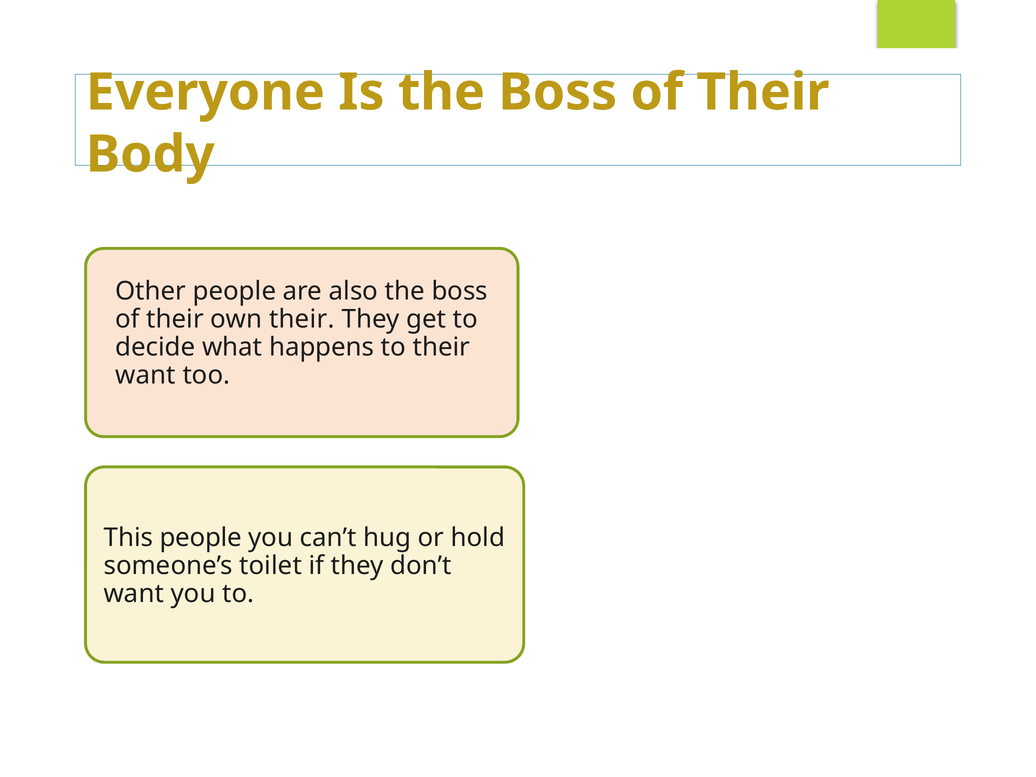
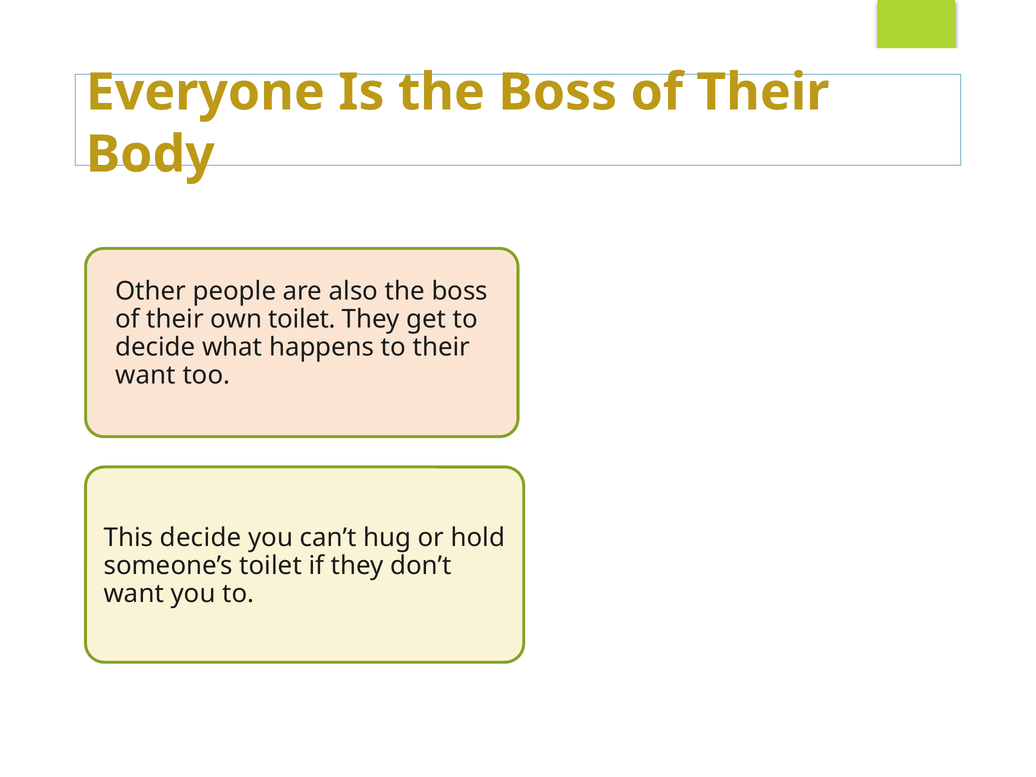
own their: their -> toilet (302, 319)
This people: people -> decide (201, 538)
